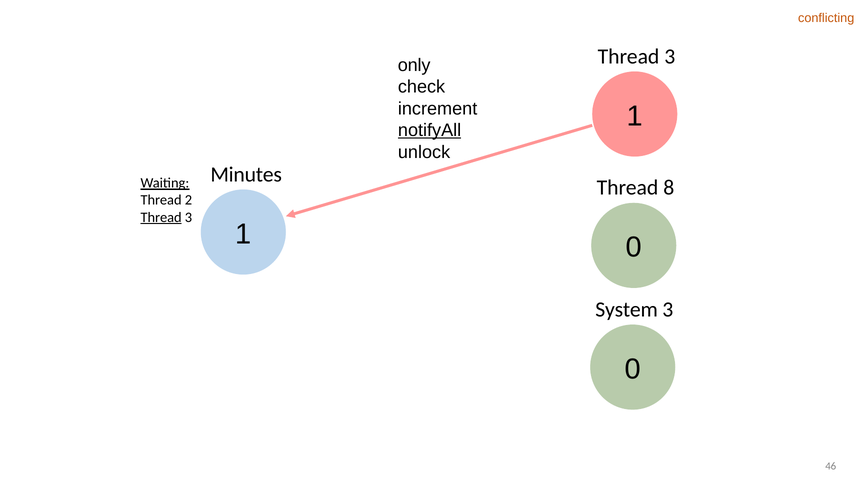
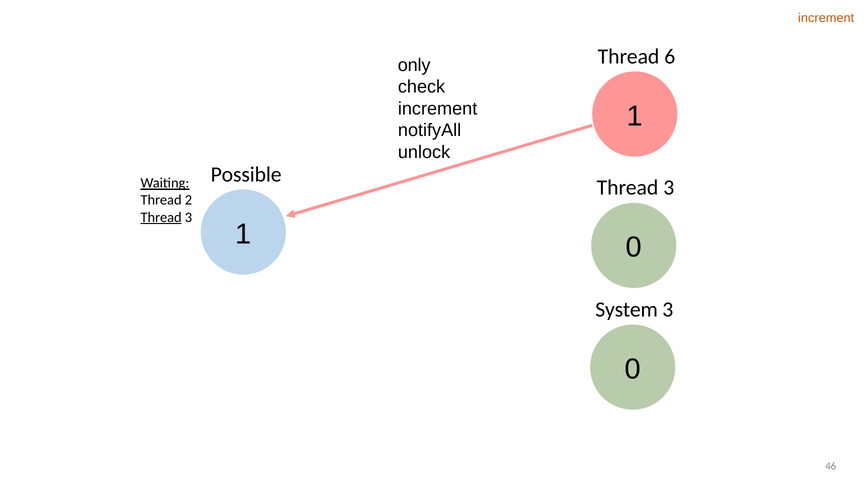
conflicting: conflicting -> increment (826, 18)
3: 3 -> 6 (670, 56)
notifyAll underline: present -> none (430, 130)
Minutes: Minutes -> Possible (246, 174)
8: 8 -> 3 (669, 188)
